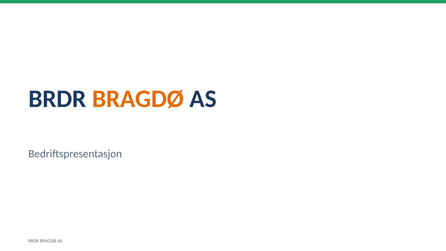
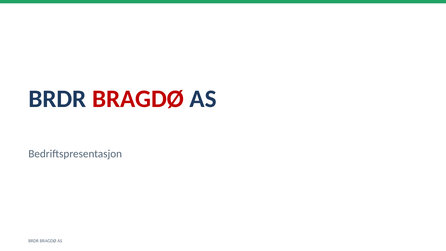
BRAGDØ colour: orange -> red (138, 99)
